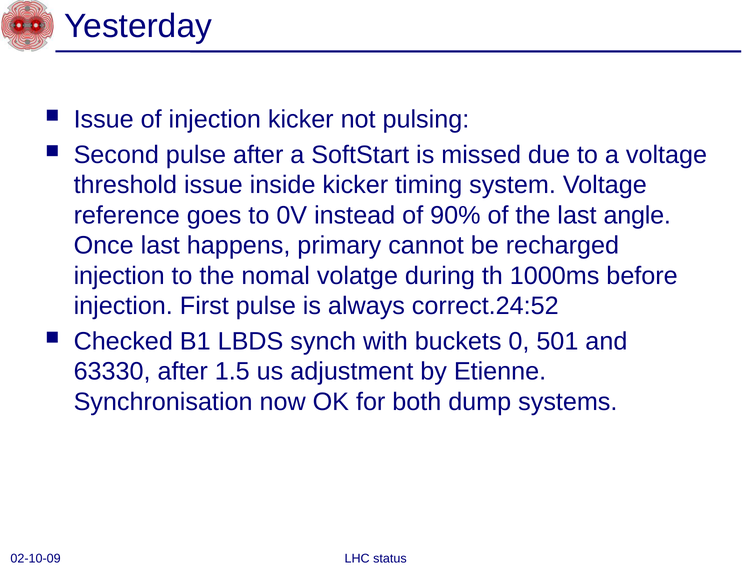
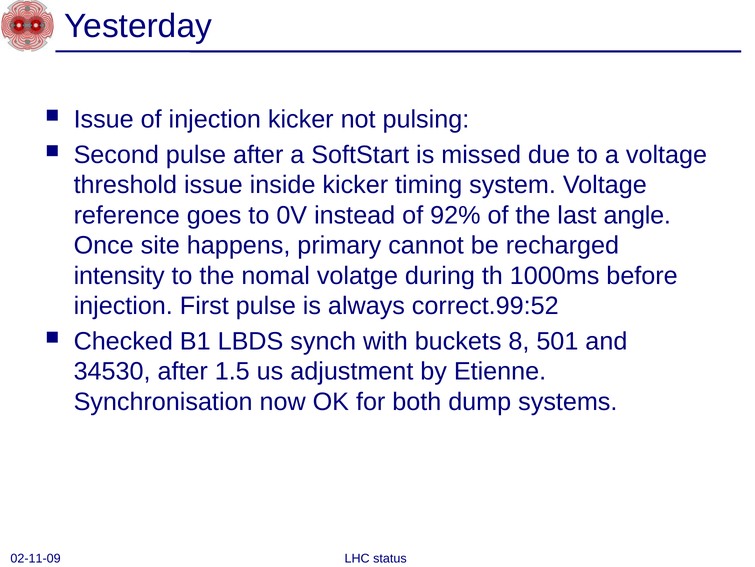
90%: 90% -> 92% (455, 215)
Once last: last -> site (160, 245)
injection: injection -> intensity (119, 276)
correct.24:52: correct.24:52 -> correct.99:52 (485, 306)
0: 0 -> 8 (519, 341)
63330: 63330 -> 34530 (112, 371)
02-10-09: 02-10-09 -> 02-11-09 (36, 558)
